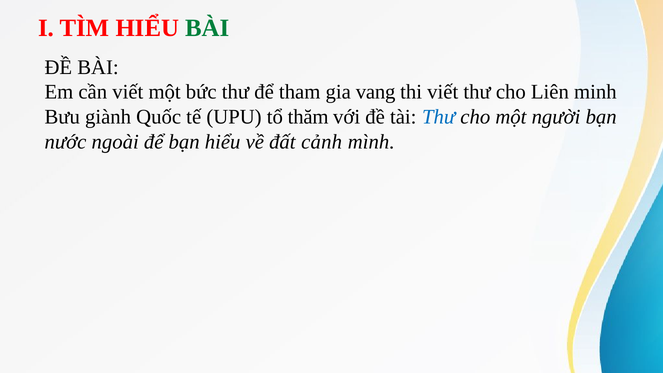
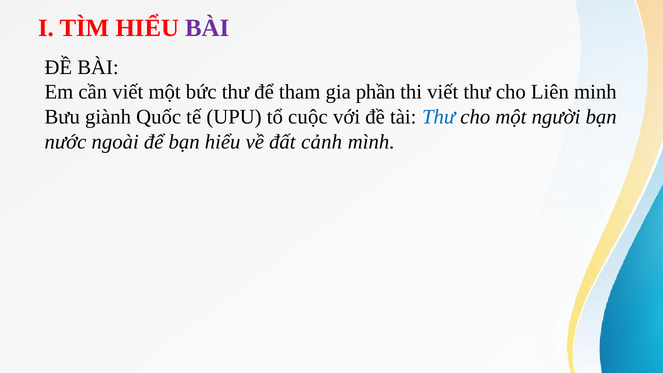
BÀI colour: green -> purple (207, 28)
vang: vang -> phần (376, 92)
thăm: thăm -> cuộc (308, 117)
